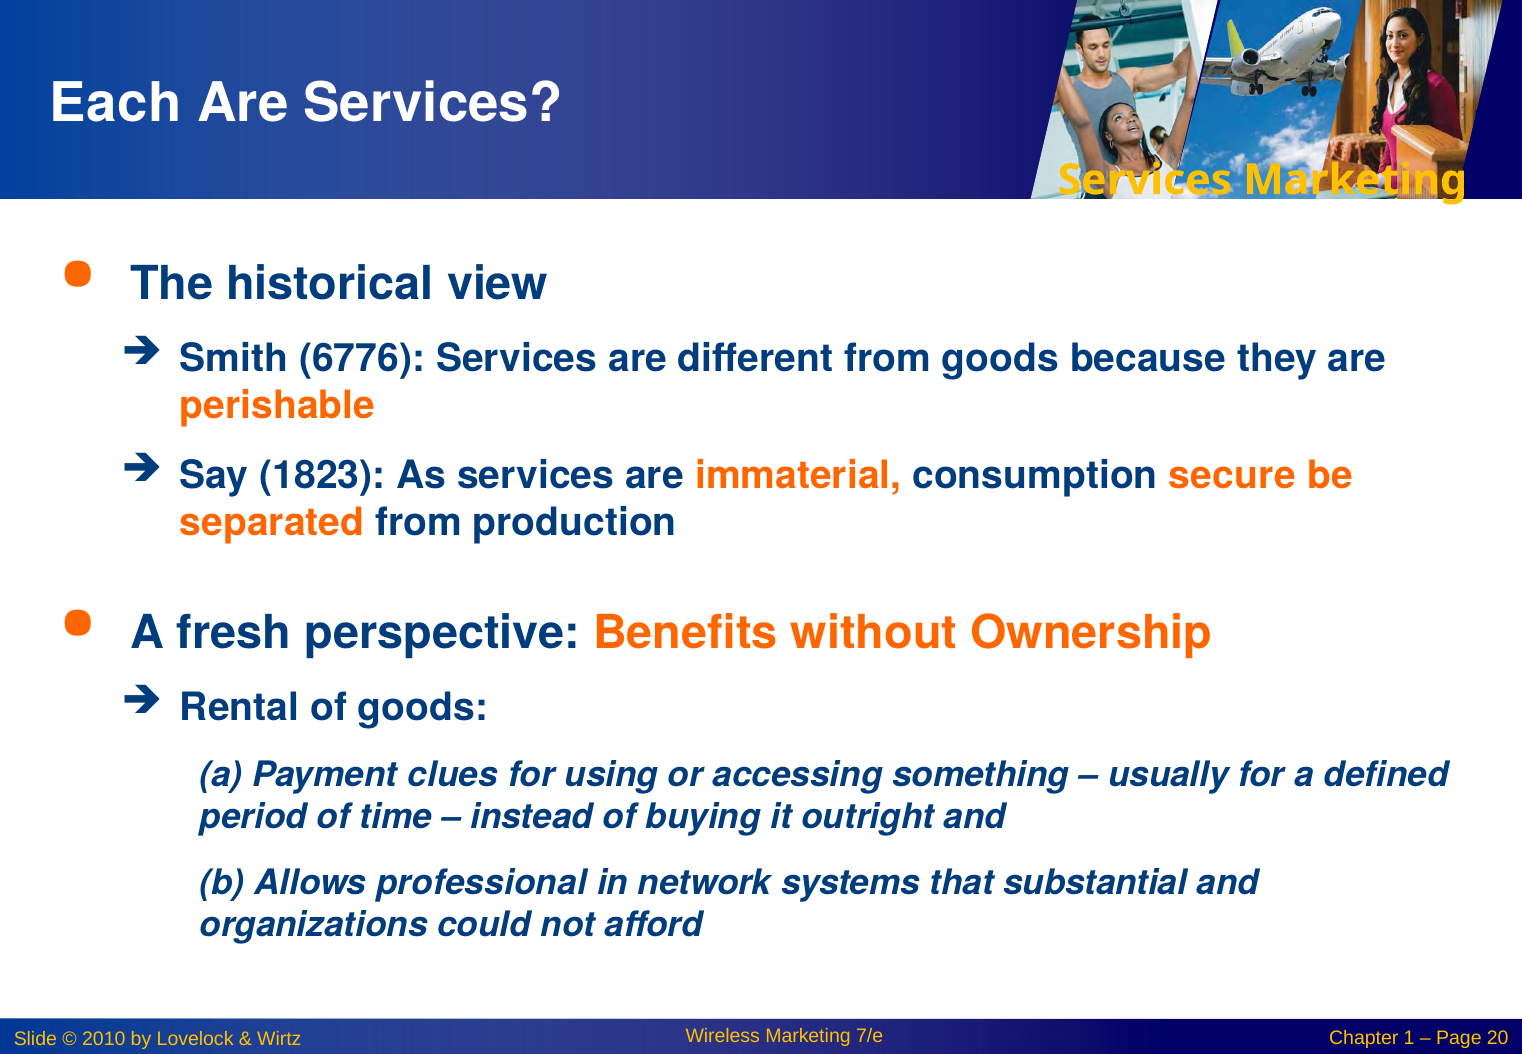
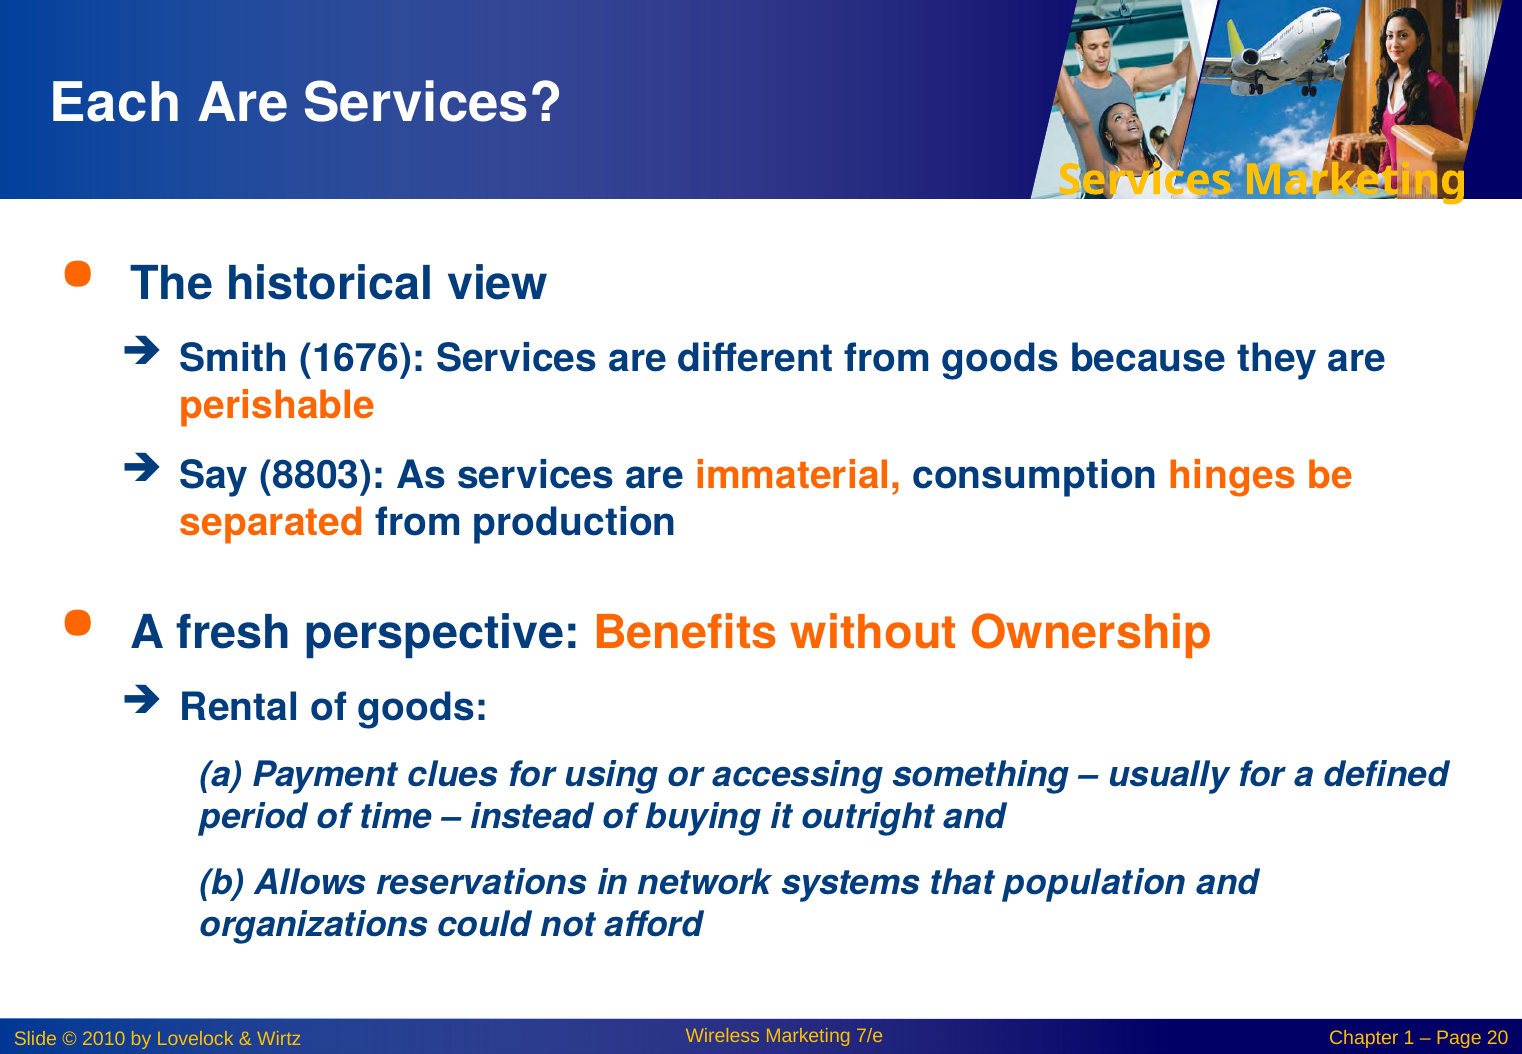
6776: 6776 -> 1676 (362, 358)
1823: 1823 -> 8803 (323, 475)
secure: secure -> hinges (1232, 475)
professional: professional -> reservations (482, 883)
substantial: substantial -> population (1095, 883)
